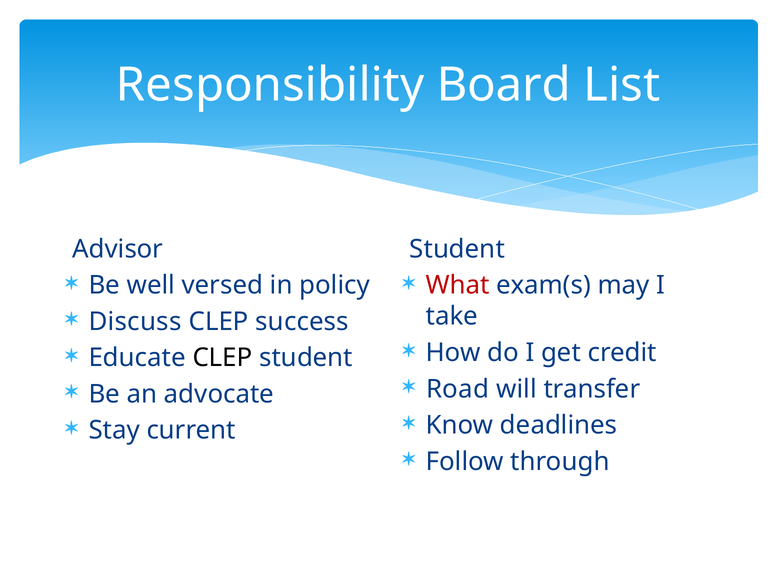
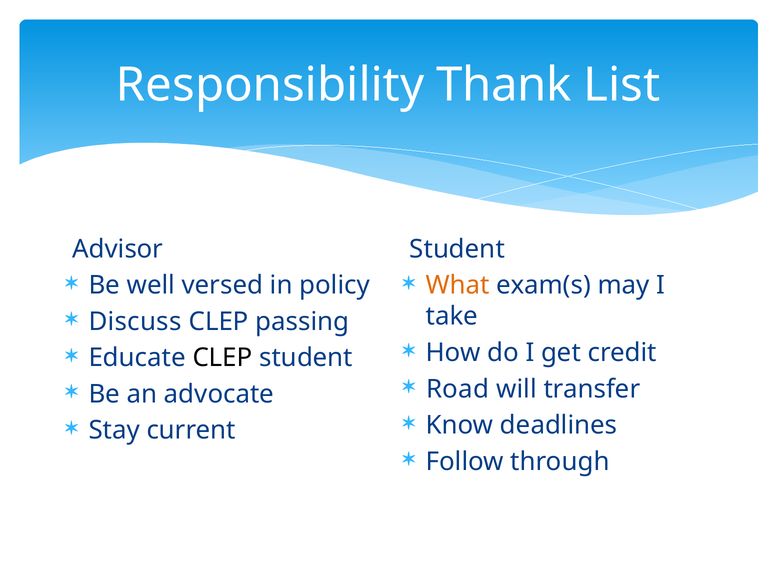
Board: Board -> Thank (504, 85)
What colour: red -> orange (458, 285)
success: success -> passing (302, 321)
